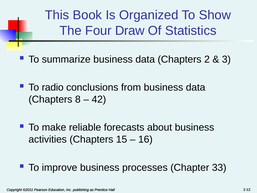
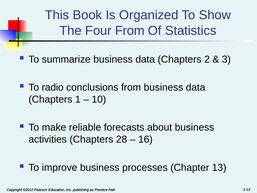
Four Draw: Draw -> From (130, 31)
8: 8 -> 1 (78, 99)
42: 42 -> 10 (99, 99)
15: 15 -> 28 (122, 139)
33: 33 -> 13 (219, 167)
